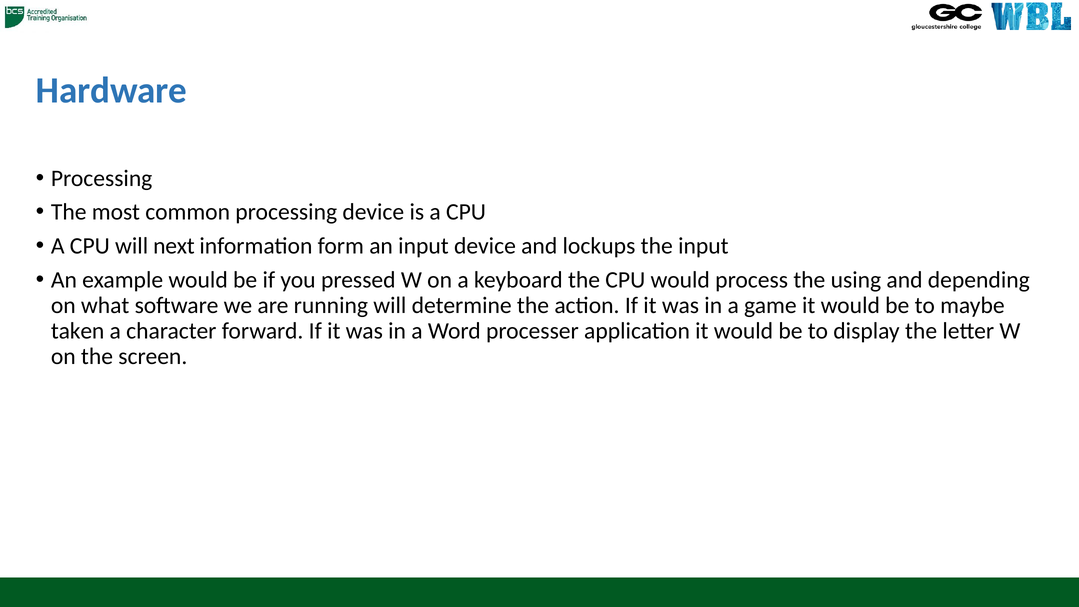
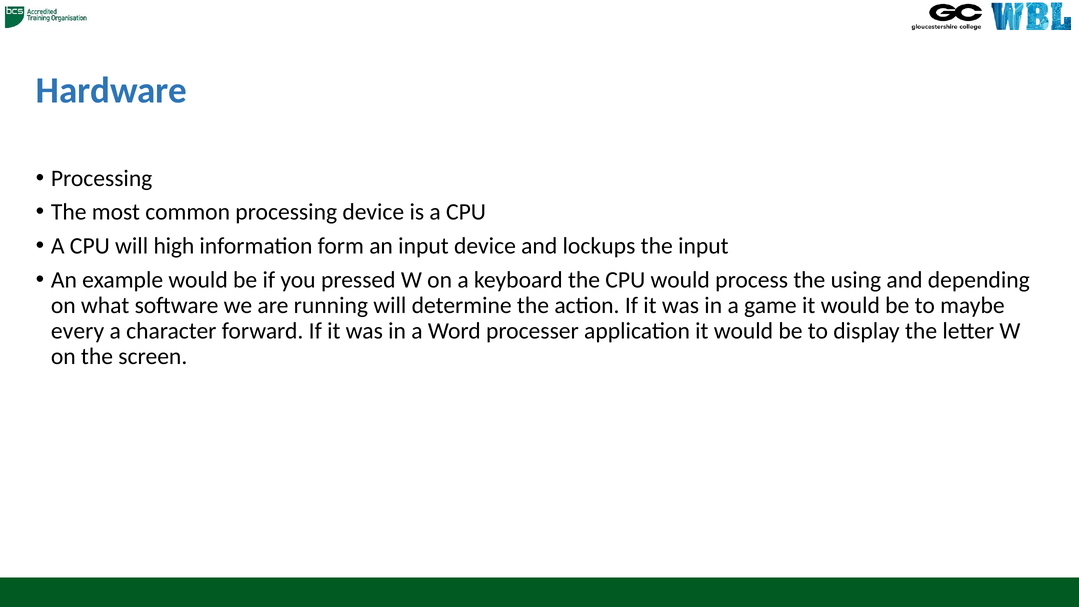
next: next -> high (174, 246)
taken: taken -> every (78, 331)
